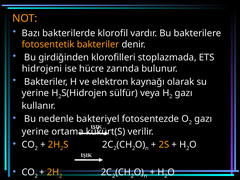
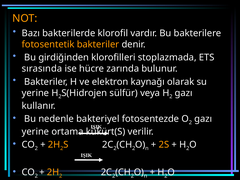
hidrojeni: hidrojeni -> sırasında (42, 69)
